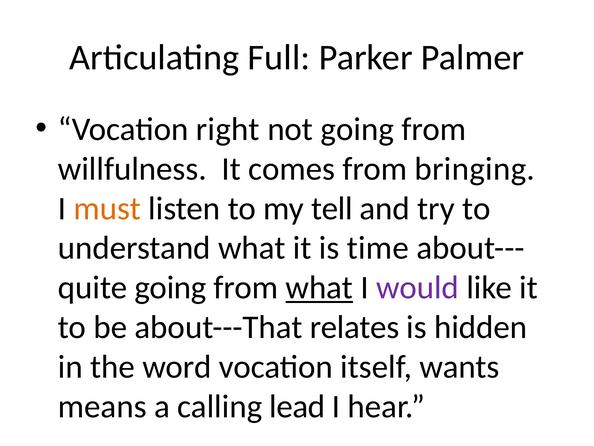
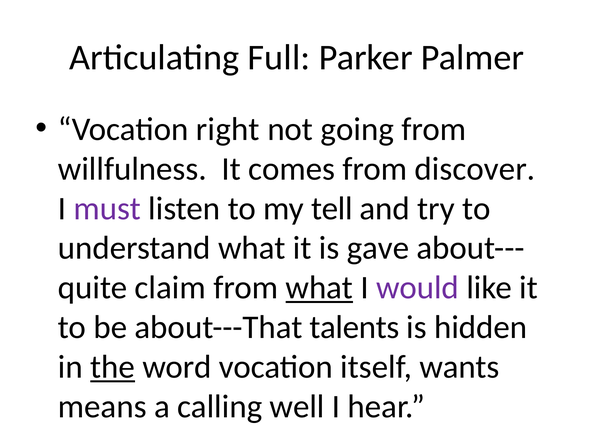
bringing: bringing -> discover (475, 169)
must colour: orange -> purple (107, 208)
time: time -> gave (378, 248)
going: going -> claim (170, 287)
relates: relates -> talents (354, 327)
the underline: none -> present (113, 367)
lead: lead -> well (297, 406)
